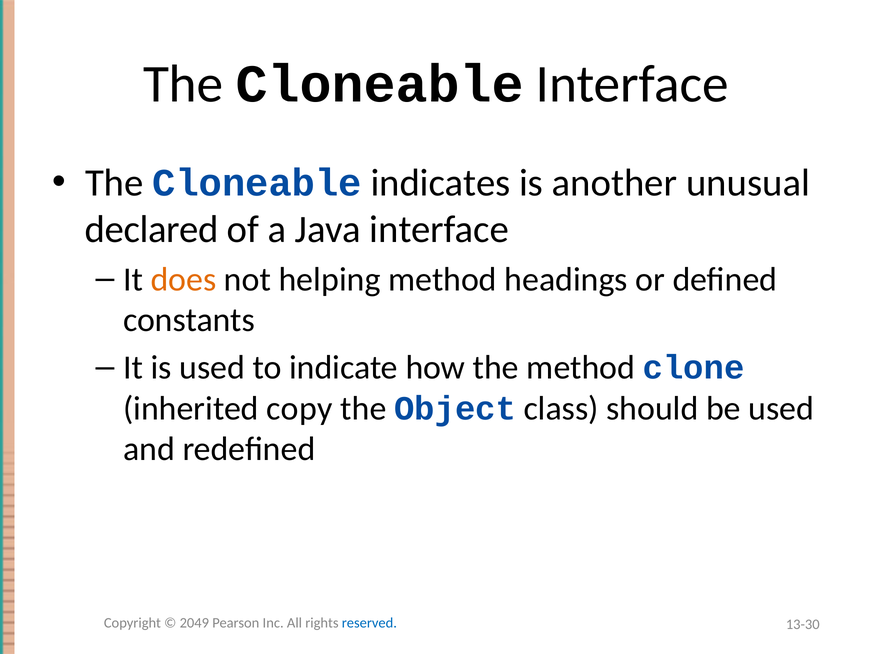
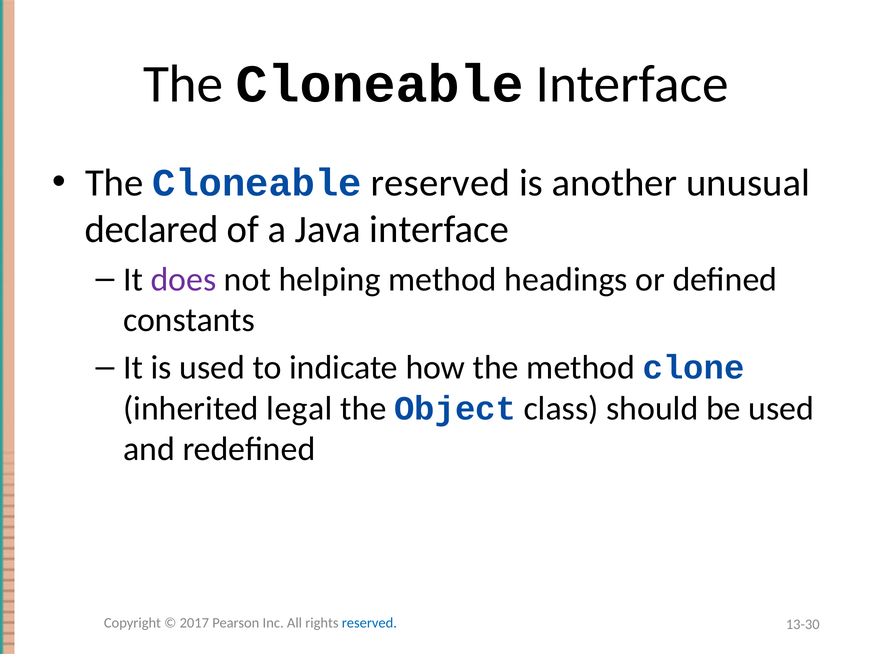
Cloneable indicates: indicates -> reserved (440, 183)
does colour: orange -> purple (183, 280)
copy: copy -> legal (299, 408)
2049: 2049 -> 2017 (194, 623)
